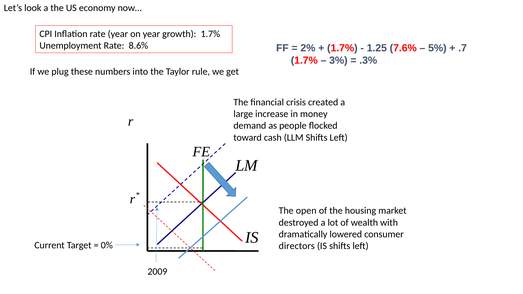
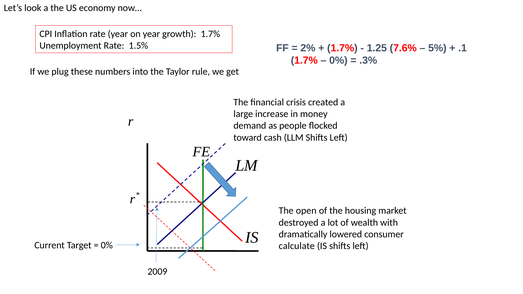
8.6%: 8.6% -> 1.5% (138, 46)
.7: .7 -> .1 (463, 48)
3%: 3% -> 0% (338, 61)
directors: directors -> calculate (297, 246)
